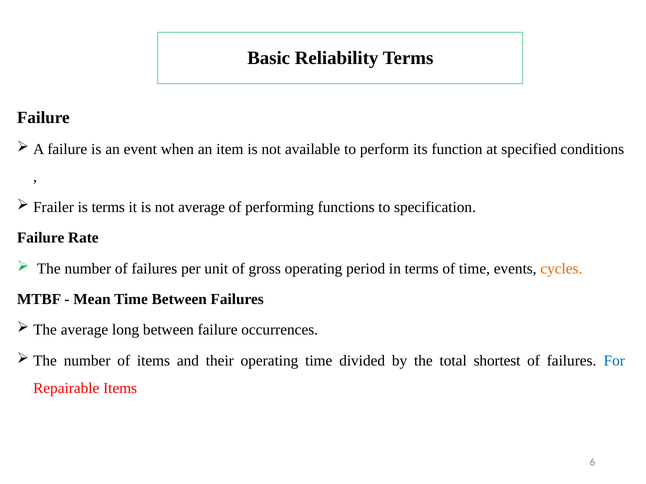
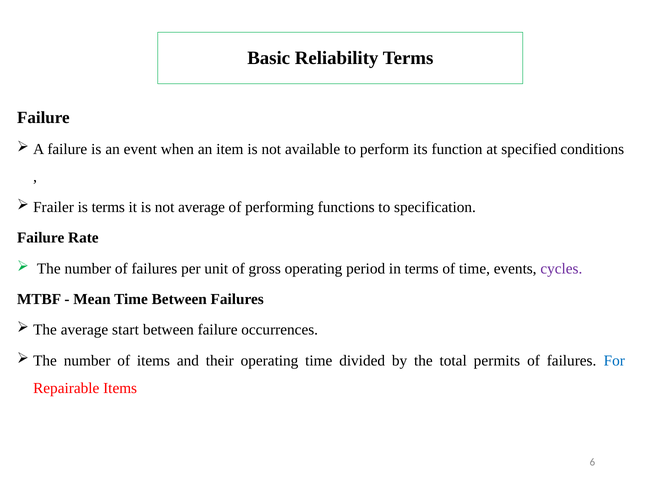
cycles colour: orange -> purple (561, 269)
long: long -> start (126, 330)
shortest: shortest -> permits (497, 361)
